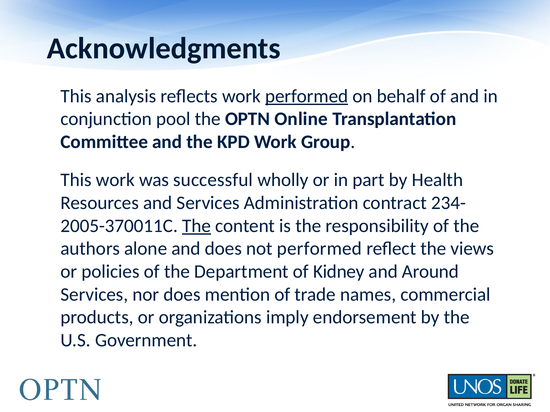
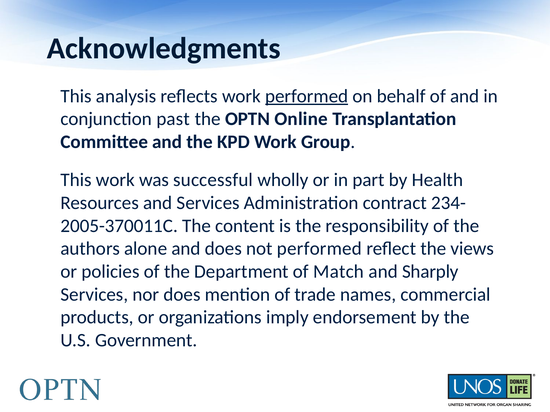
pool: pool -> past (173, 119)
The underline: present -> none (197, 226)
Kidney: Kidney -> Match (339, 272)
Around: Around -> Sharply (430, 272)
